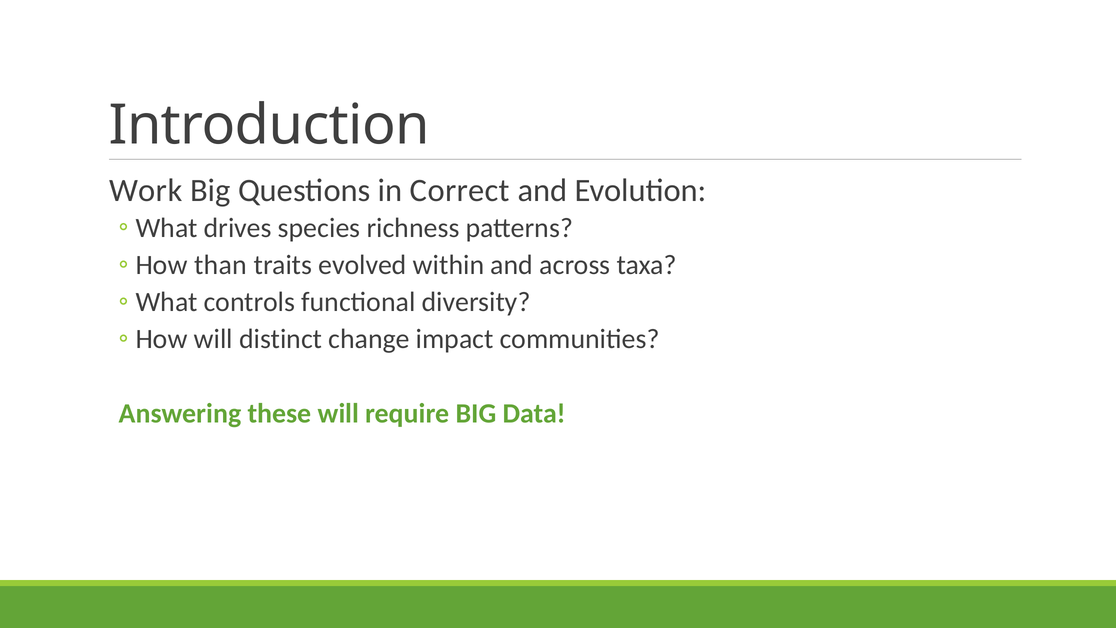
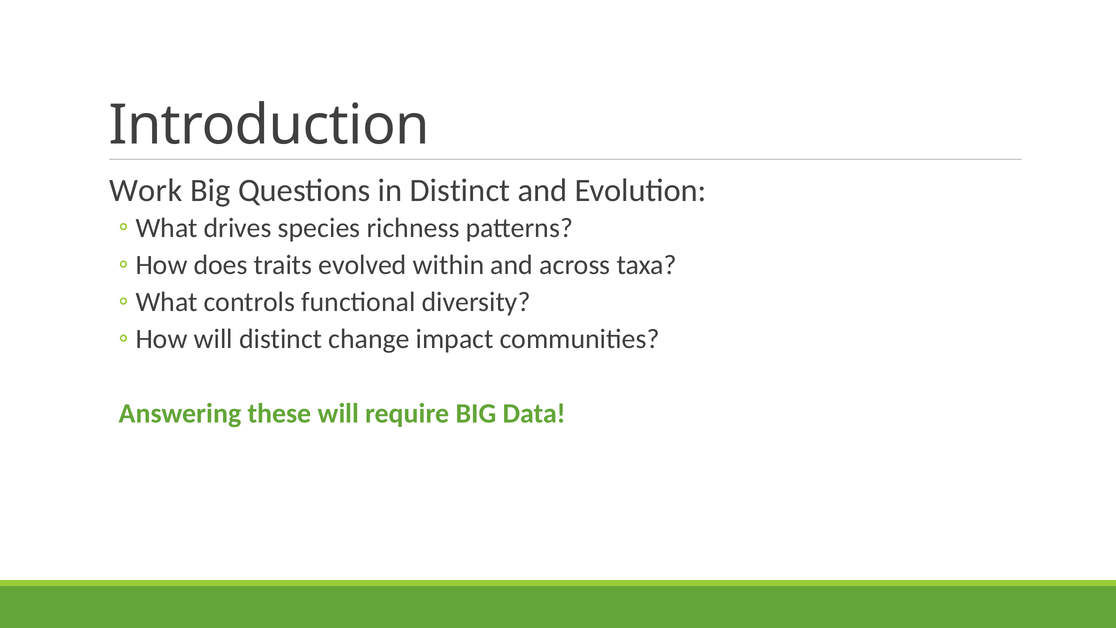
in Correct: Correct -> Distinct (460, 190)
than: than -> does (221, 265)
